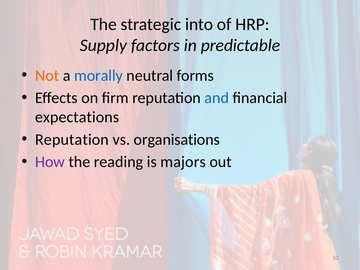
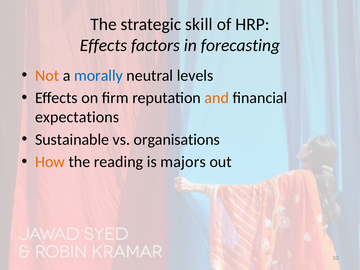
into: into -> skill (199, 24)
Supply: Supply -> Effects (103, 45)
predictable: predictable -> forecasting (240, 45)
forms: forms -> levels (195, 76)
and colour: blue -> orange (217, 98)
Reputation: Reputation -> Sustainable (72, 140)
How colour: purple -> orange (50, 162)
